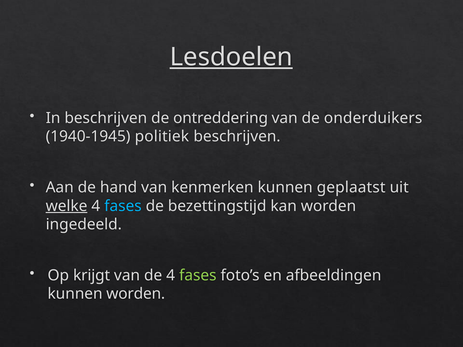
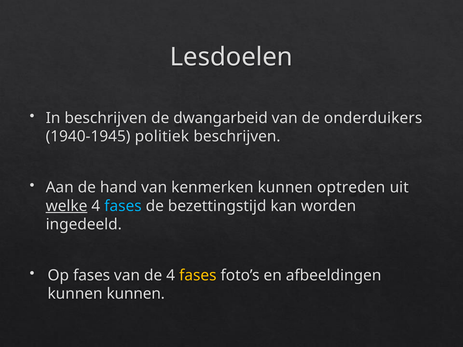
Lesdoelen underline: present -> none (231, 57)
ontreddering: ontreddering -> dwangarbeid (221, 118)
geplaatst: geplaatst -> optreden (351, 188)
Op krijgt: krijgt -> fases (92, 276)
fases colour: light green -> yellow (198, 276)
kunnen worden: worden -> kunnen (136, 294)
